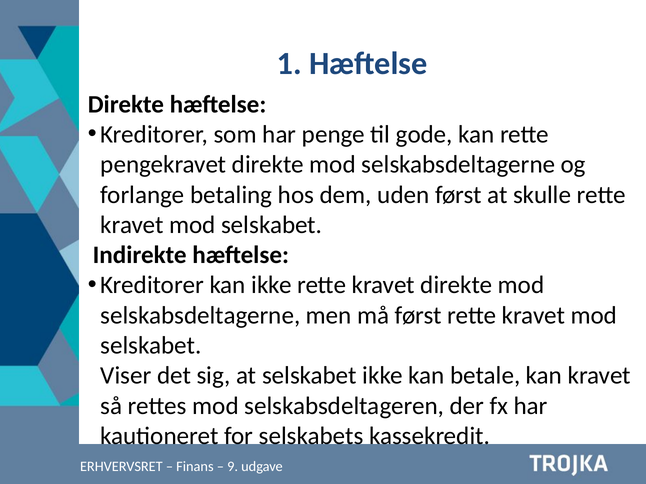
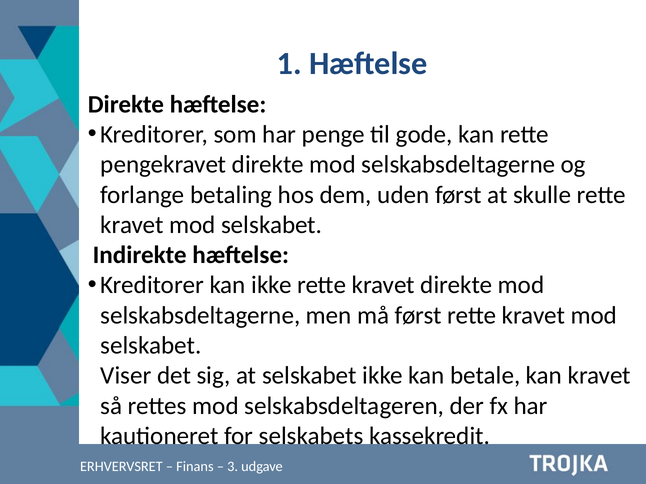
9: 9 -> 3 (233, 467)
